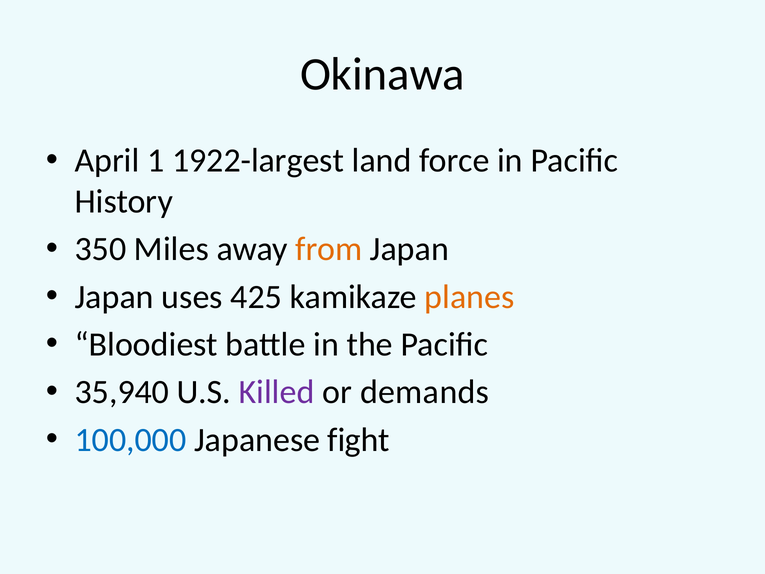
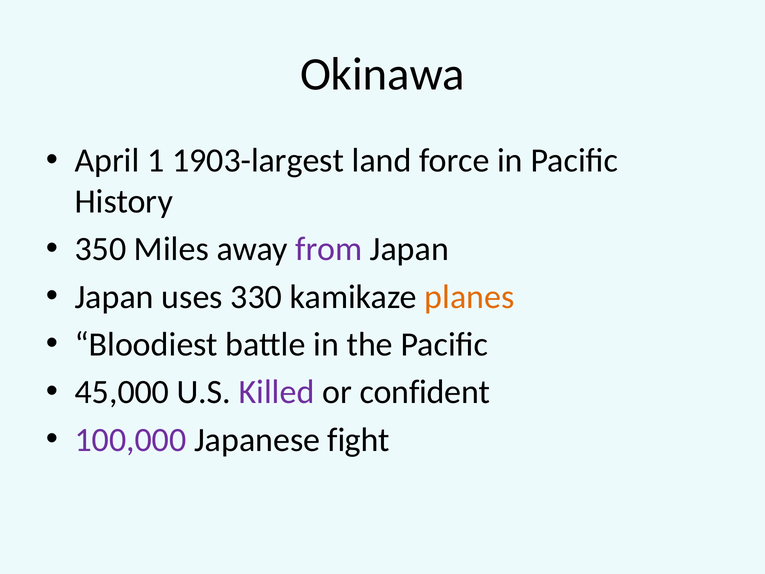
1922-largest: 1922-largest -> 1903-largest (258, 161)
from colour: orange -> purple (329, 249)
425: 425 -> 330 (256, 297)
35,940: 35,940 -> 45,000 (122, 392)
demands: demands -> confident (425, 392)
100,000 colour: blue -> purple (130, 440)
